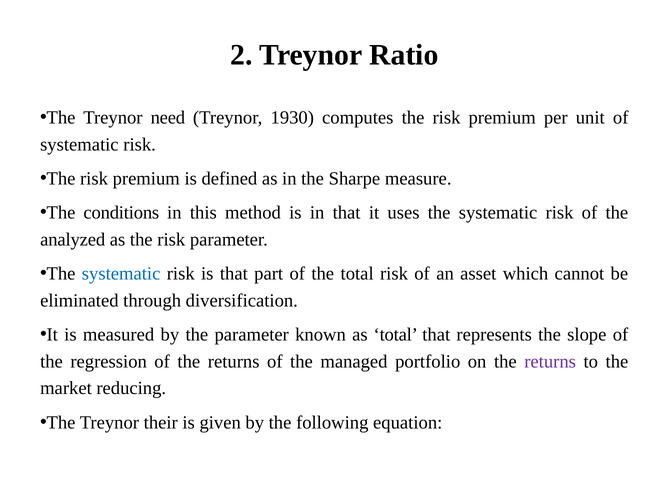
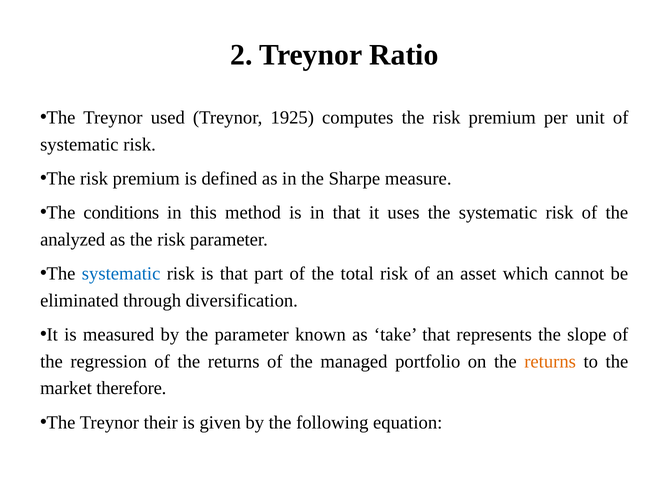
need: need -> used (168, 118)
1930: 1930 -> 1925 (292, 118)
as total: total -> take (396, 335)
returns colour: purple -> orange (550, 361)
reducing: reducing -> therefore (131, 388)
